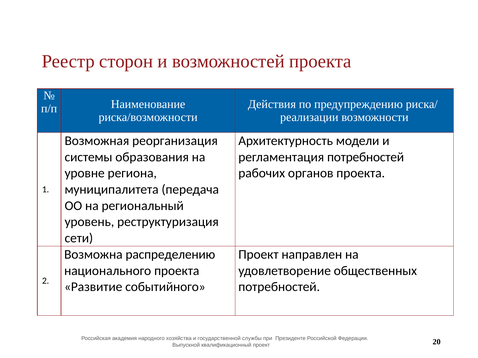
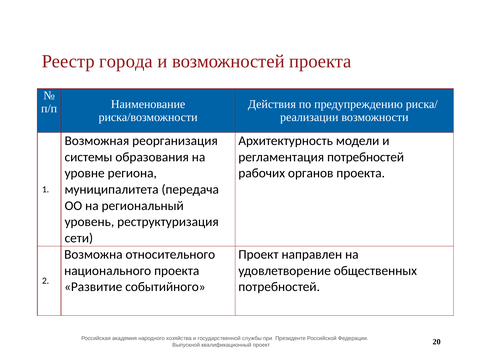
сторон: сторон -> города (126, 61)
распределению: распределению -> относительного (170, 255)
